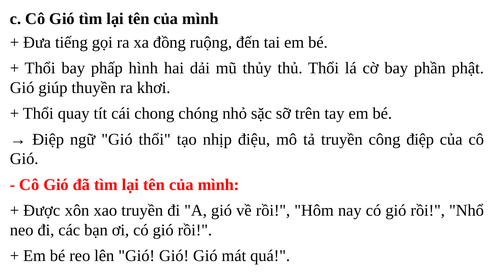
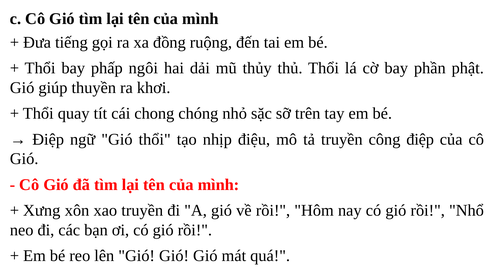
hình: hình -> ngôi (143, 68)
Được: Được -> Xưng (42, 210)
